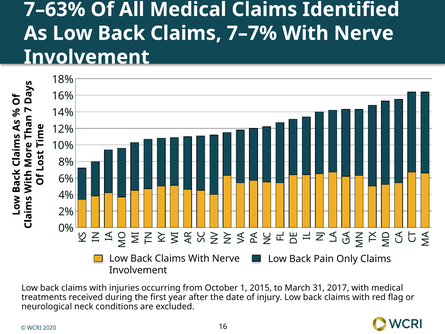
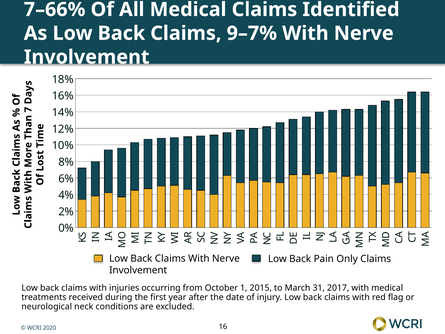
7–63%: 7–63% -> 7–66% (55, 10)
7–7%: 7–7% -> 9–7% (252, 33)
